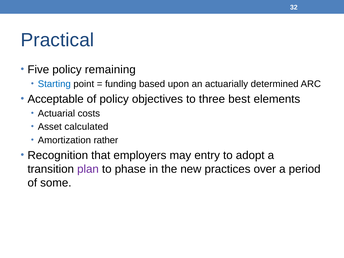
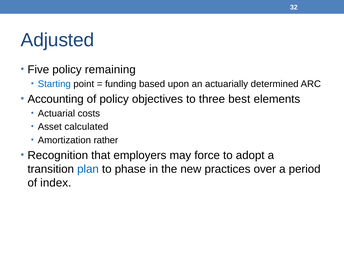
Practical: Practical -> Adjusted (57, 40)
Acceptable: Acceptable -> Accounting (56, 99)
entry: entry -> force (207, 155)
plan colour: purple -> blue (88, 169)
some: some -> index (56, 183)
